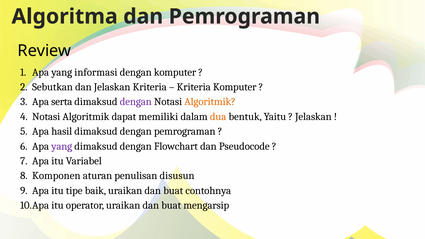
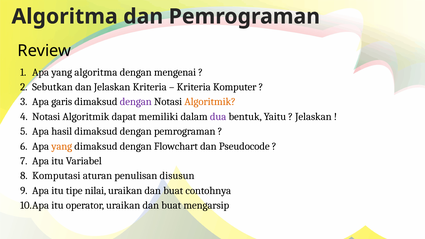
yang informasi: informasi -> algoritma (96, 72)
dengan komputer: komputer -> mengenai (175, 72)
serta: serta -> garis (62, 102)
dua colour: orange -> purple (218, 117)
yang colour: purple -> orange (62, 146)
Komponen: Komponen -> Komputasi (56, 176)
baik: baik -> nilai (96, 191)
